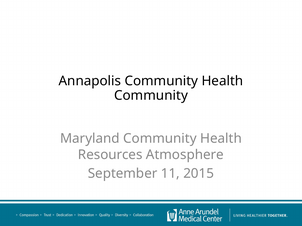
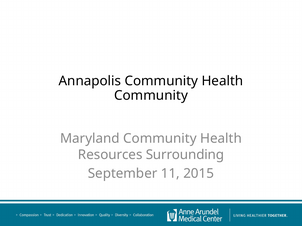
Atmosphere: Atmosphere -> Surrounding (185, 155)
